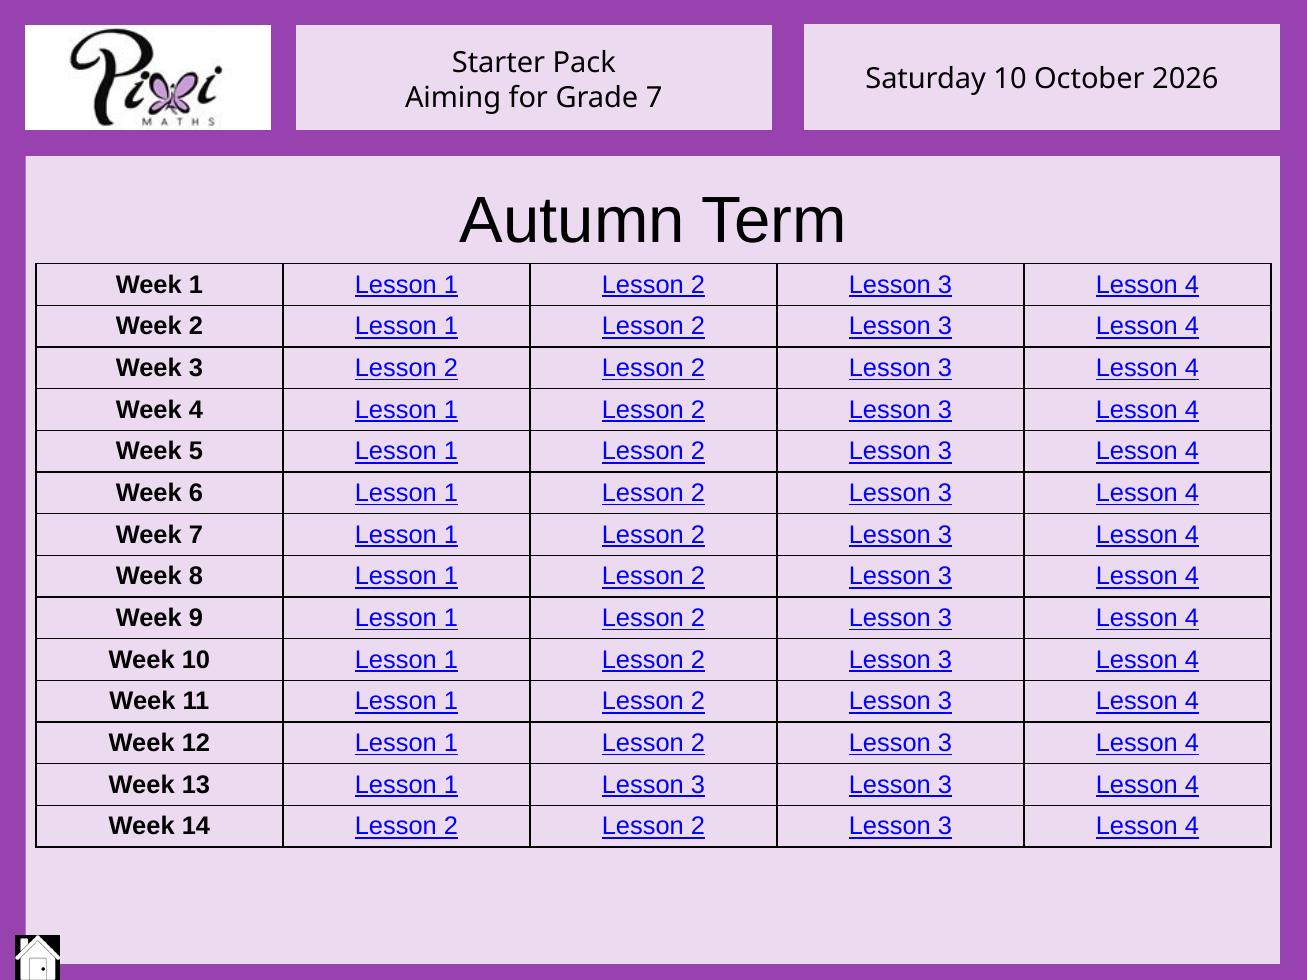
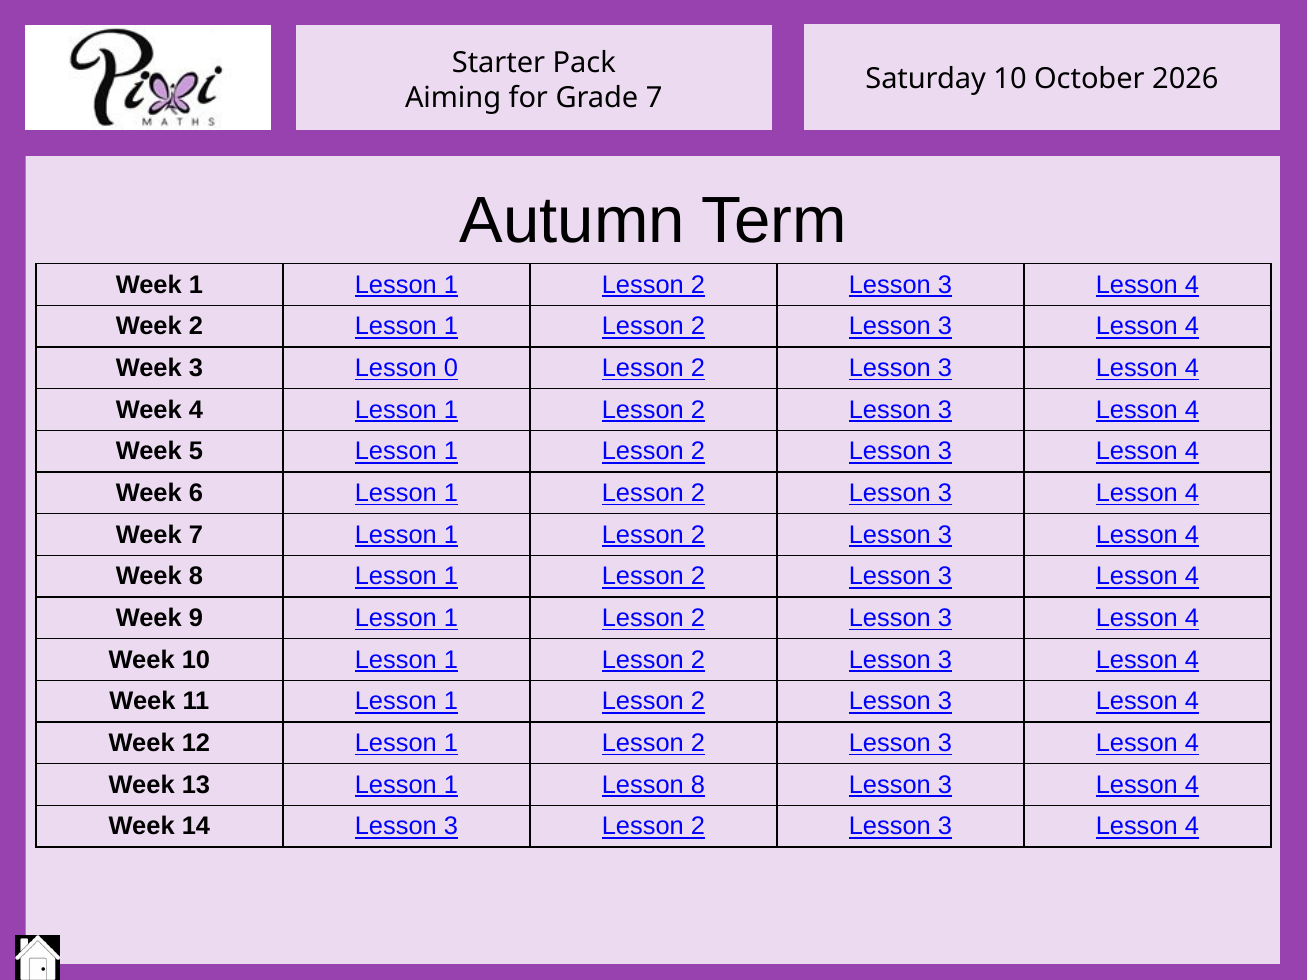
3 Lesson 2: 2 -> 0 (451, 368)
1 Lesson 3: 3 -> 8 (698, 785)
14 Lesson 2: 2 -> 3 (451, 827)
